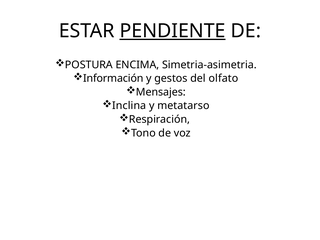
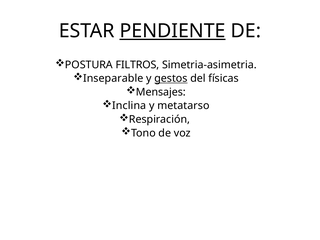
ENCIMA: ENCIMA -> FILTROS (137, 65)
Información: Información -> Inseparable (113, 78)
gestos underline: none -> present (171, 78)
olfato: olfato -> físicas (224, 78)
